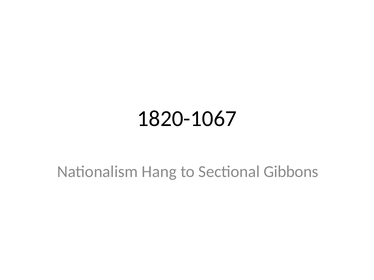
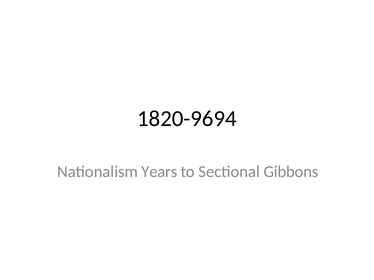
1820-1067: 1820-1067 -> 1820-9694 (187, 119)
Hang: Hang -> Years (159, 172)
